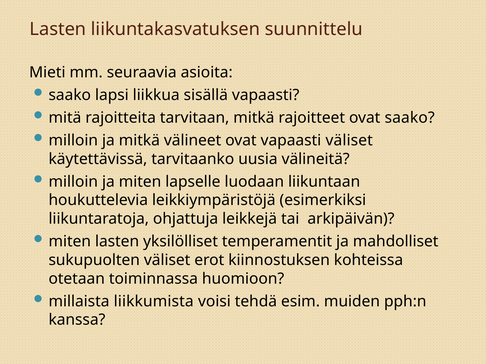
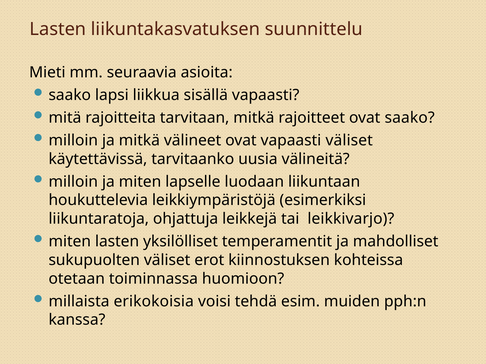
arkipäivän: arkipäivän -> leikkivarjo (351, 219)
liikkumista: liikkumista -> erikokoisia (154, 302)
